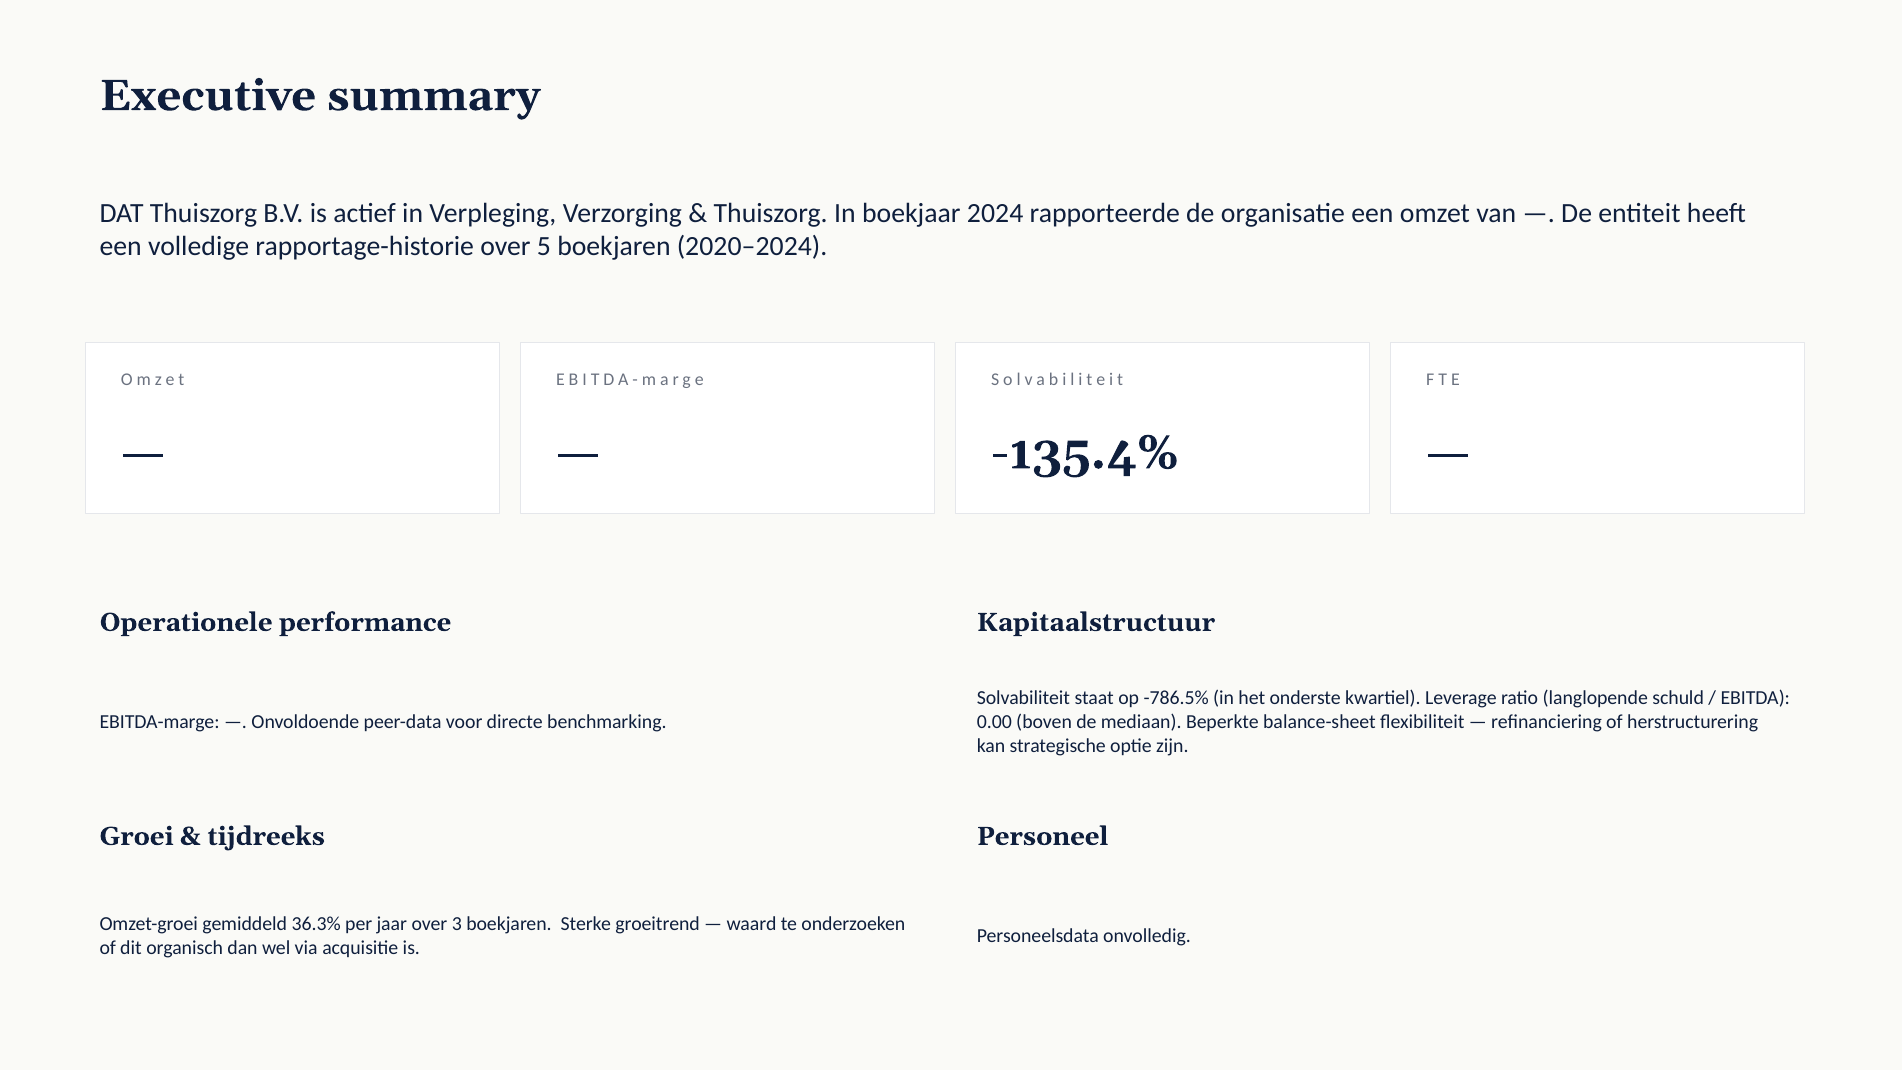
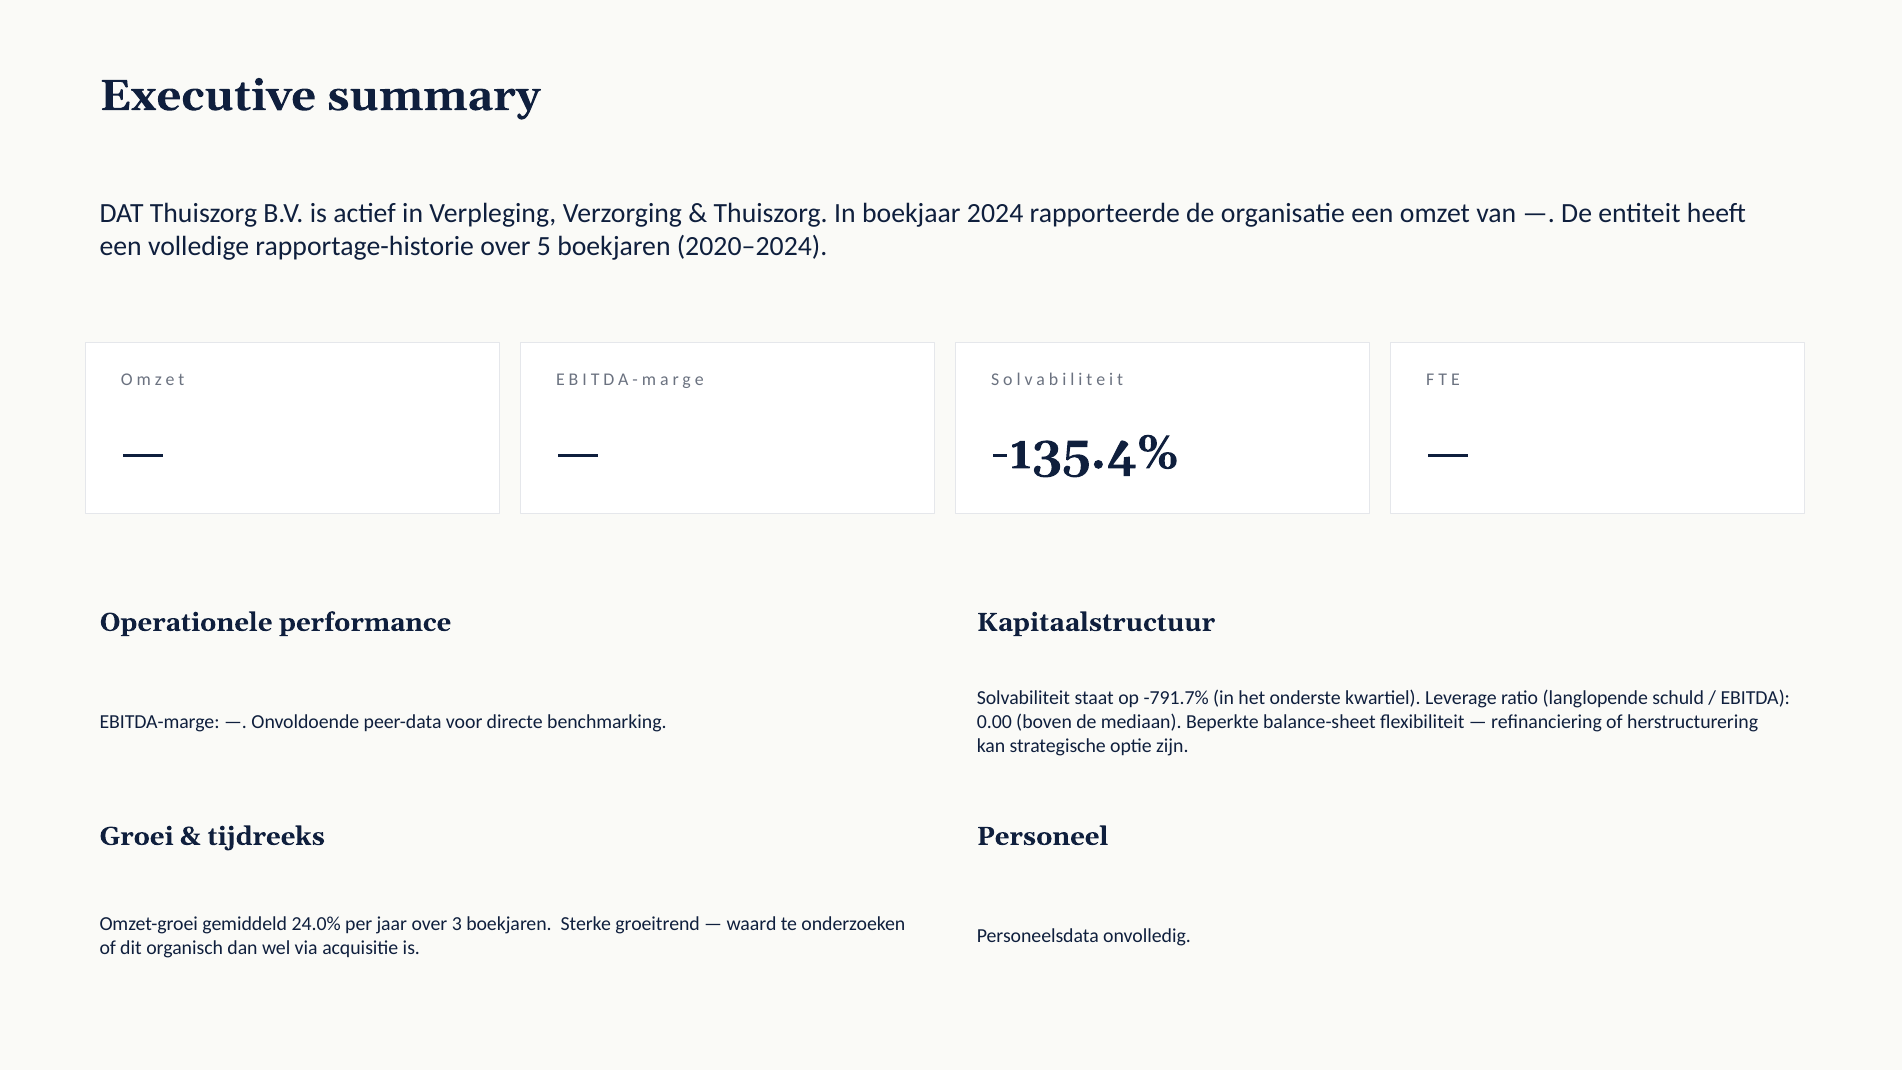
-786.5%: -786.5% -> -791.7% (1176, 698)
36.3%: 36.3% -> 24.0% (316, 924)
